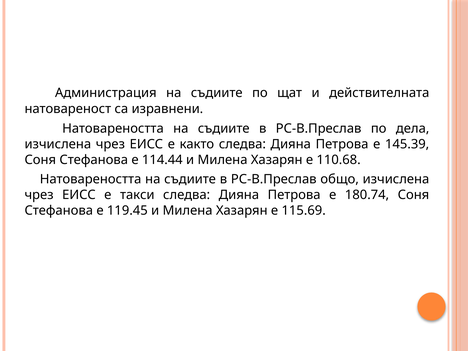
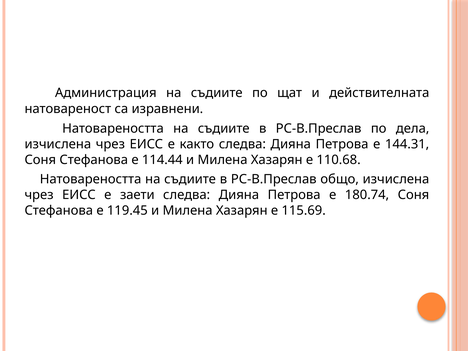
145.39: 145.39 -> 144.31 (407, 144)
такси: такси -> заети (137, 195)
